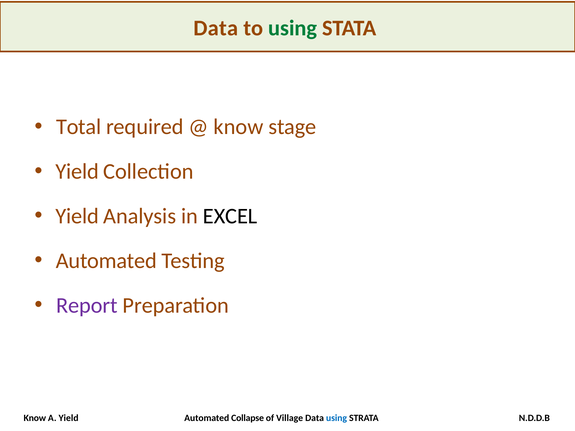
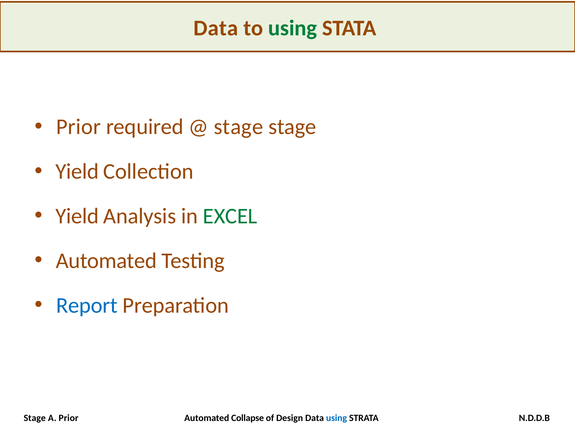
Total: Total -> Prior (78, 127)
know: know -> stage (238, 127)
EXCEL colour: black -> green (230, 216)
Report colour: purple -> blue (87, 306)
Know: Know -> Stage (35, 418)
A Yield: Yield -> Prior (69, 418)
Village: Village -> Design (290, 418)
